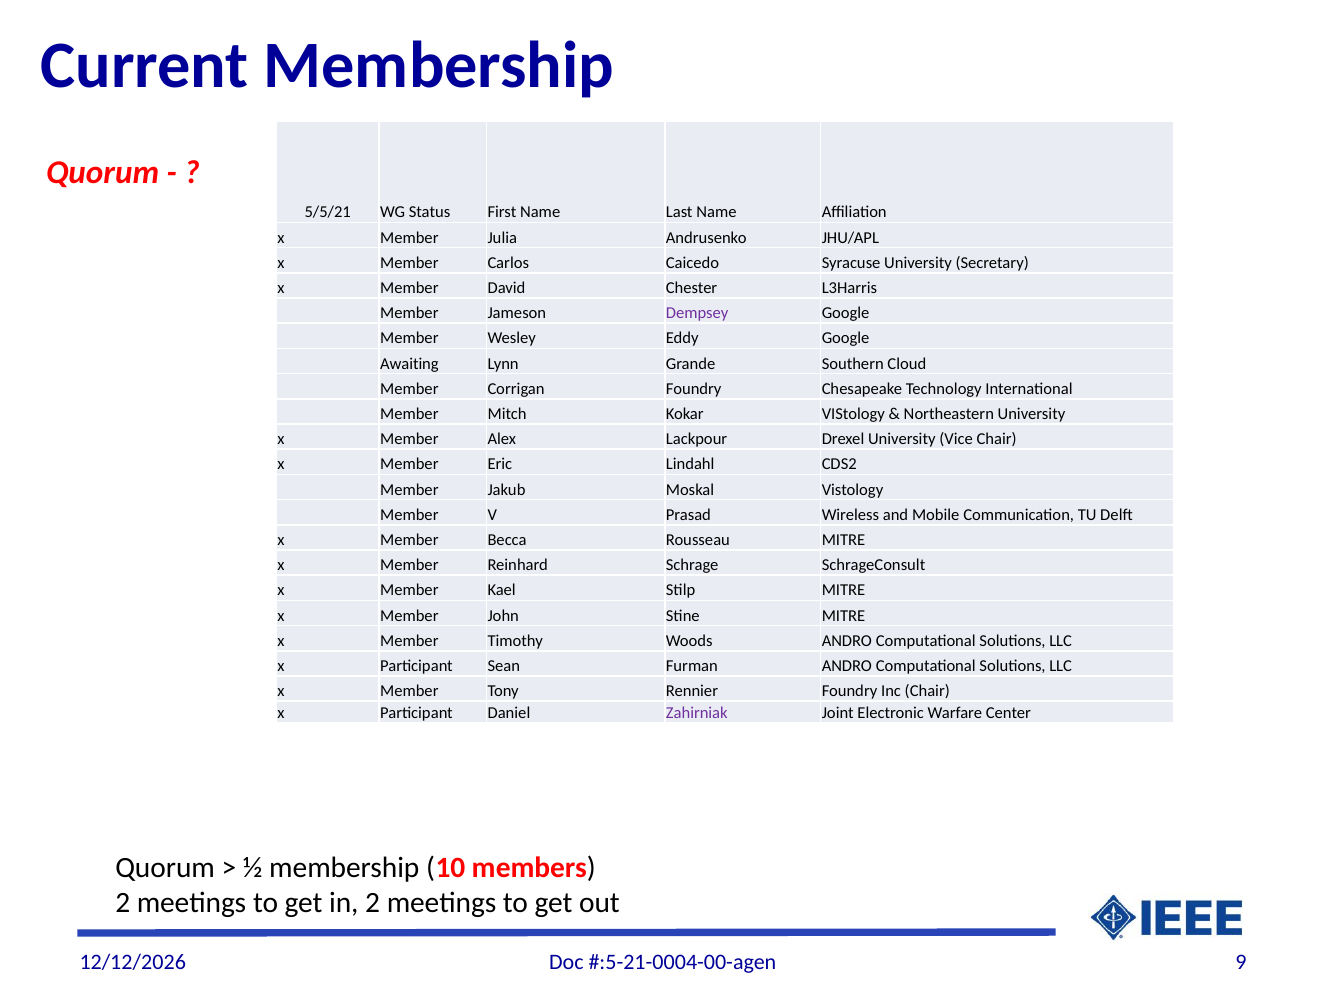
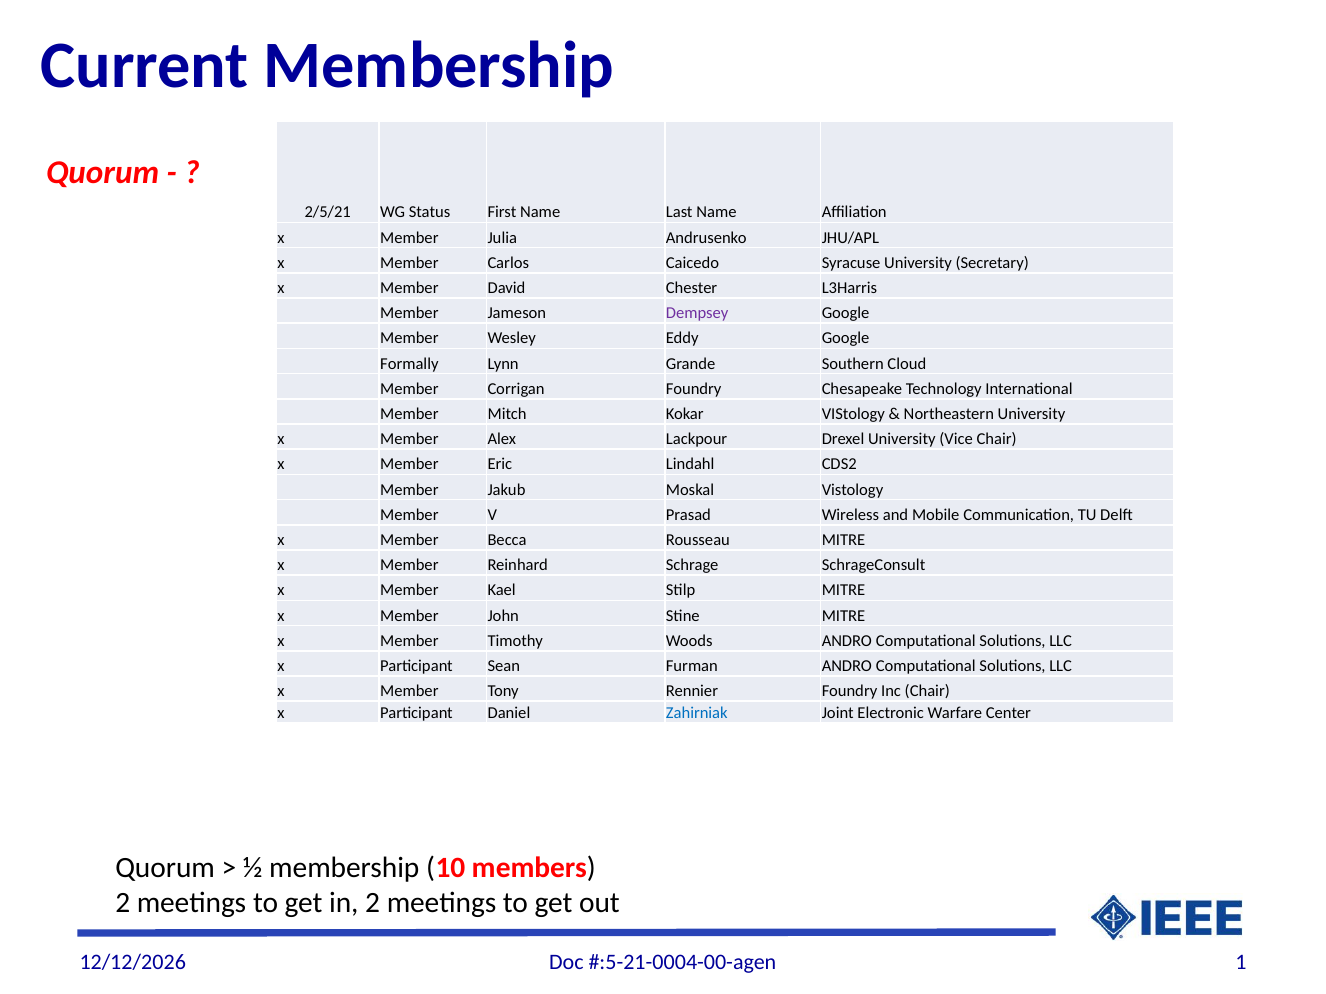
5/5/21: 5/5/21 -> 2/5/21 (328, 213)
Awaiting: Awaiting -> Formally (409, 364)
Zahirniak colour: purple -> blue (697, 713)
9: 9 -> 1 (1241, 963)
